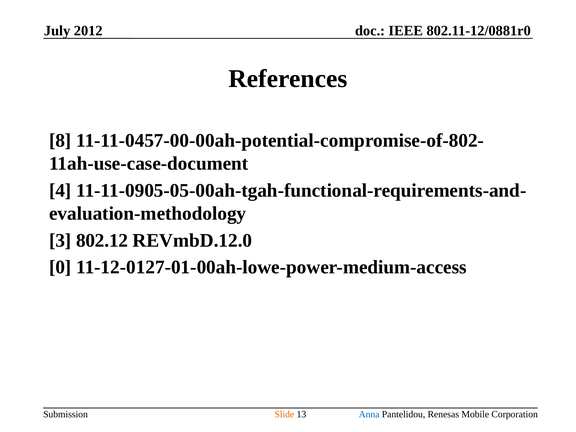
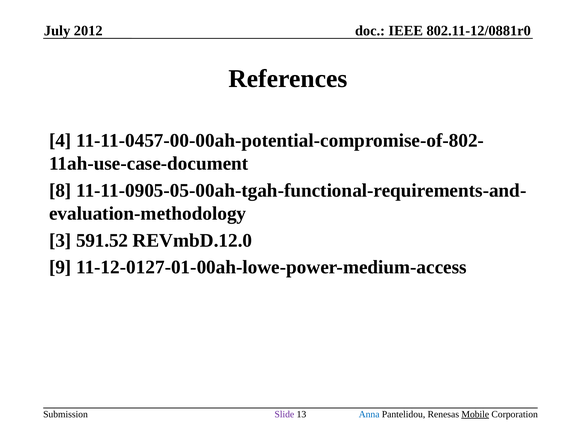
8: 8 -> 4 (60, 141)
4: 4 -> 8 (60, 190)
802.12: 802.12 -> 591.52 (102, 240)
0: 0 -> 9 (60, 267)
Slide colour: orange -> purple (284, 414)
Mobile underline: none -> present (475, 414)
